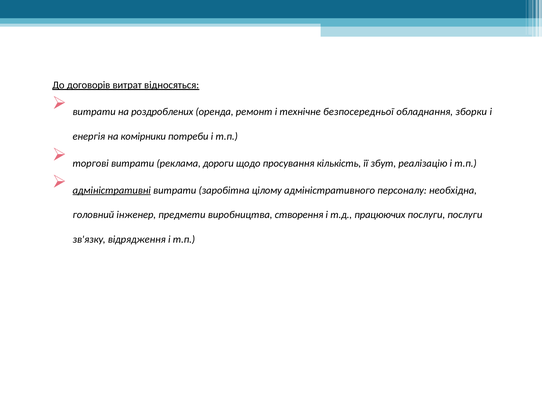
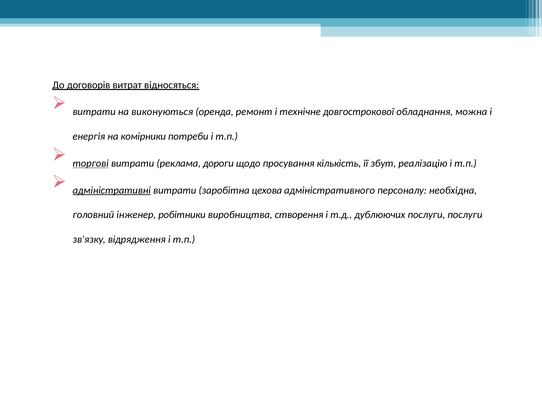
роздроблених: роздроблених -> виконуються (162, 112)
безпосередньої: безпосередньої -> довгострокової (359, 112)
зборки: зборки -> можна (471, 112)
торгові underline: none -> present (91, 164)
цілому: цілому -> цехова (267, 190)
предмети: предмети -> робітники (182, 215)
працюючих: працюючих -> дублюючих (380, 215)
